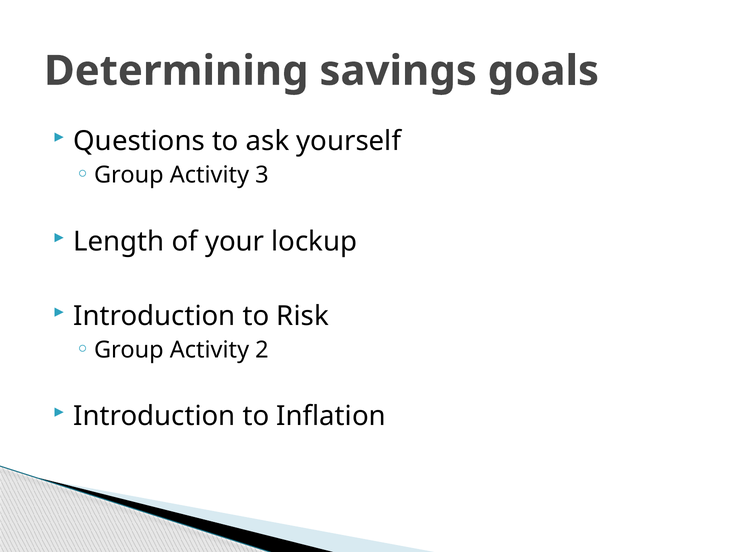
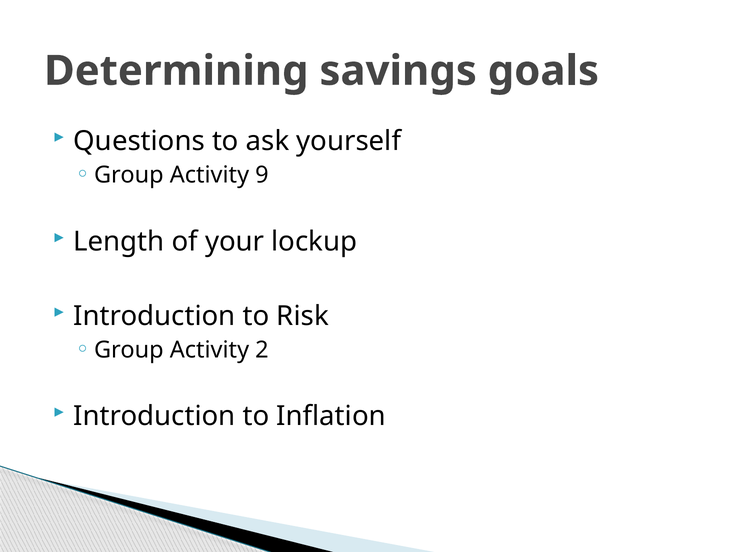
3: 3 -> 9 (262, 175)
